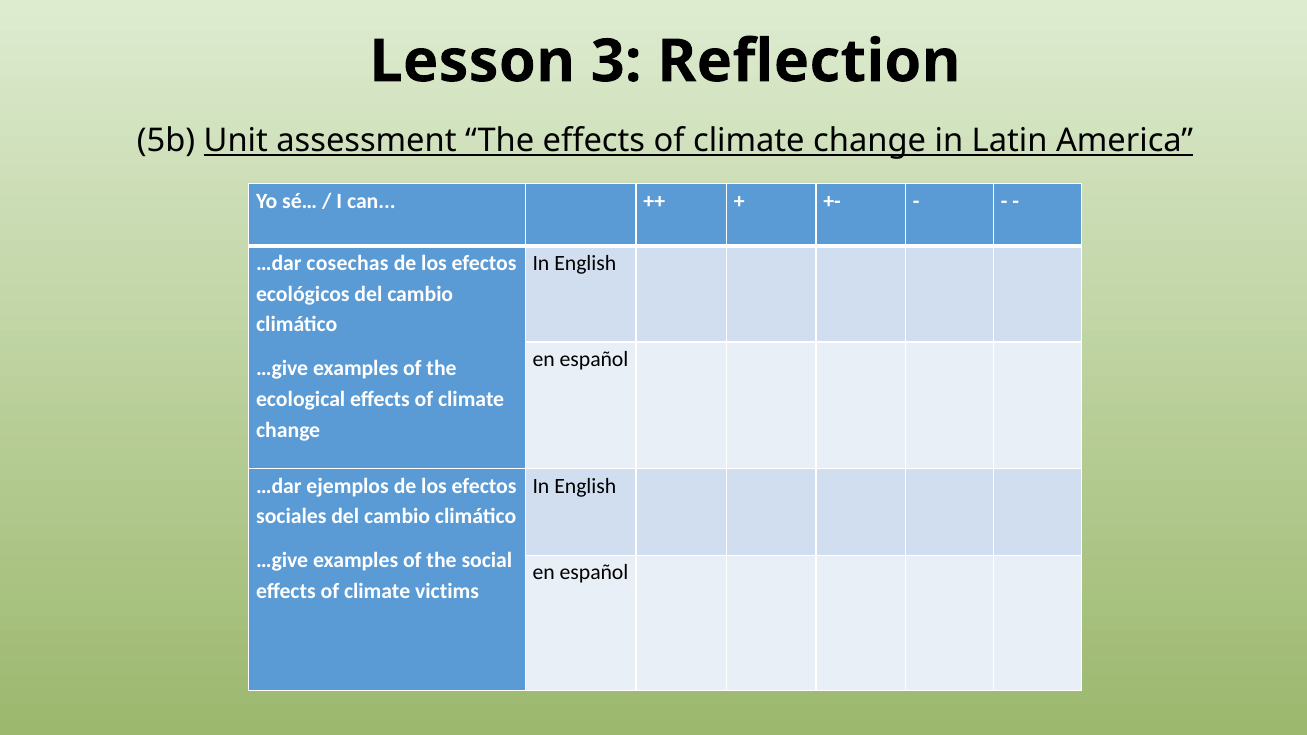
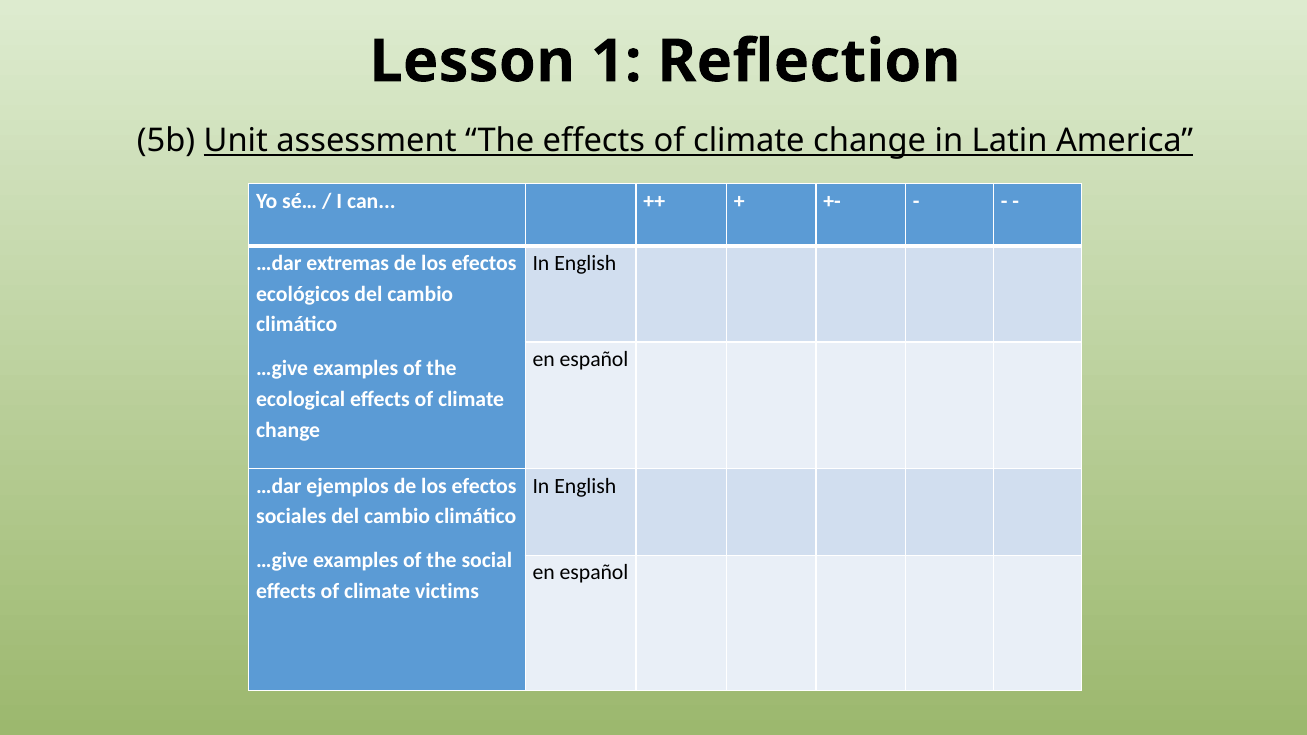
3: 3 -> 1 (616, 62)
cosechas: cosechas -> extremas (348, 263)
